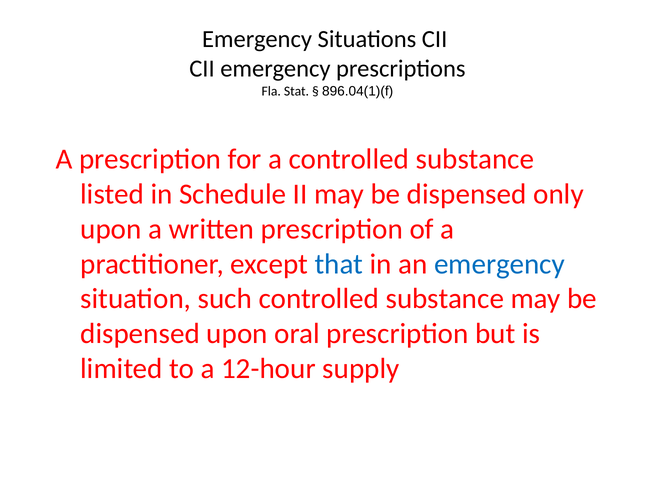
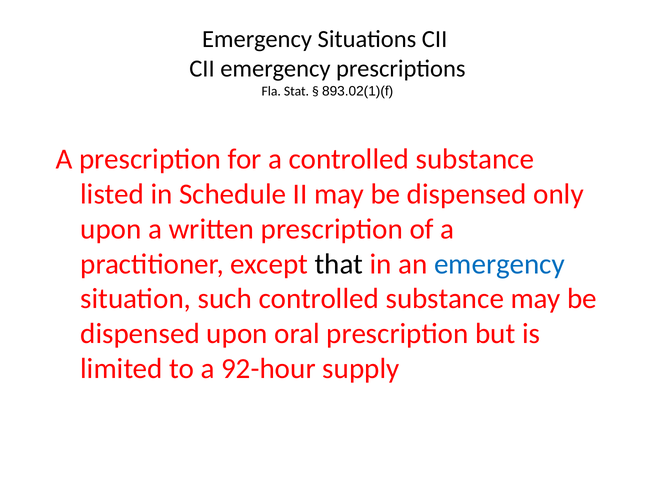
896.04(1)(f: 896.04(1)(f -> 893.02(1)(f (358, 91)
that colour: blue -> black (339, 264)
12-hour: 12-hour -> 92-hour (268, 369)
